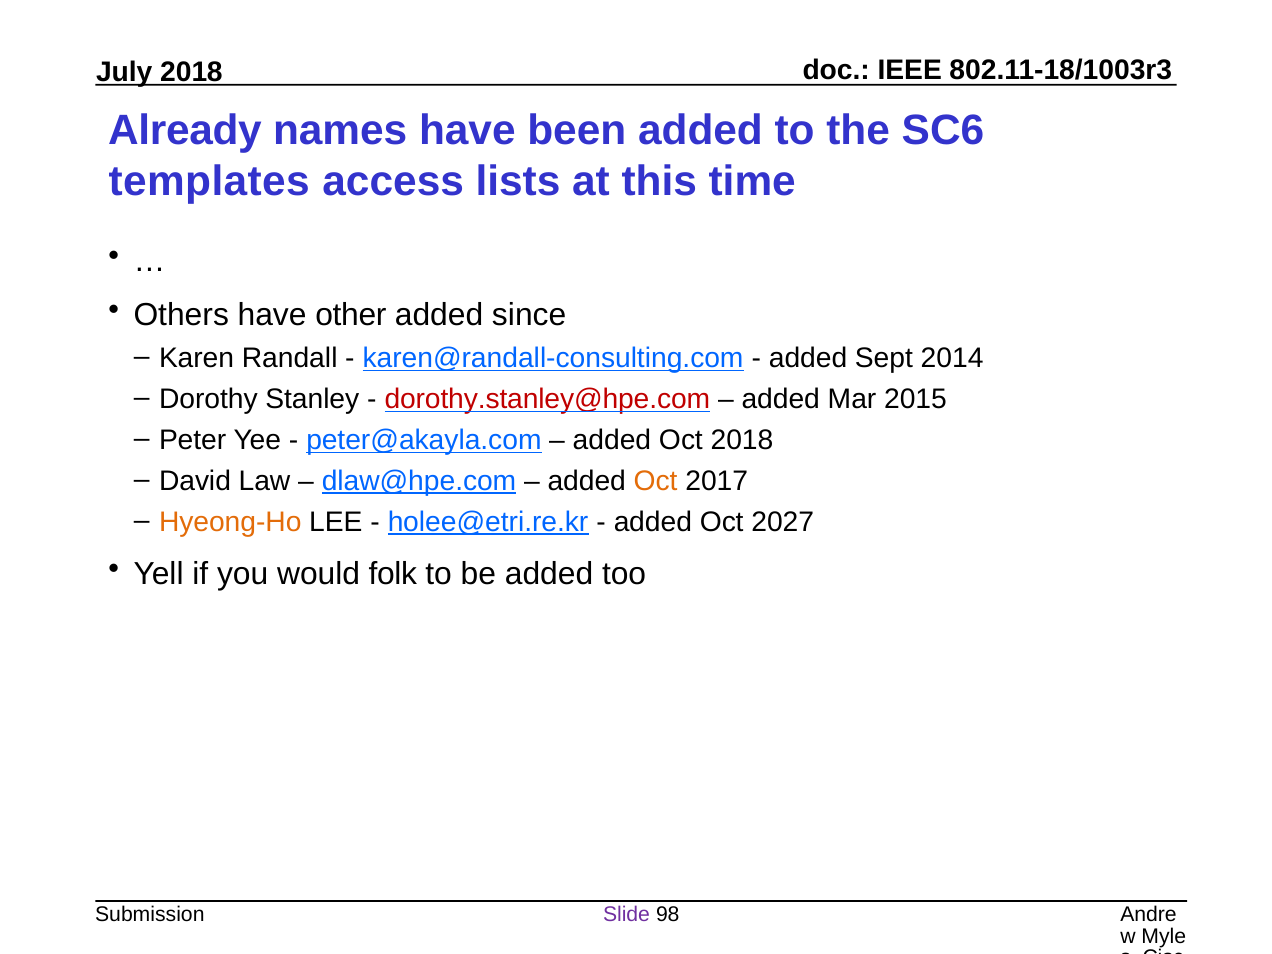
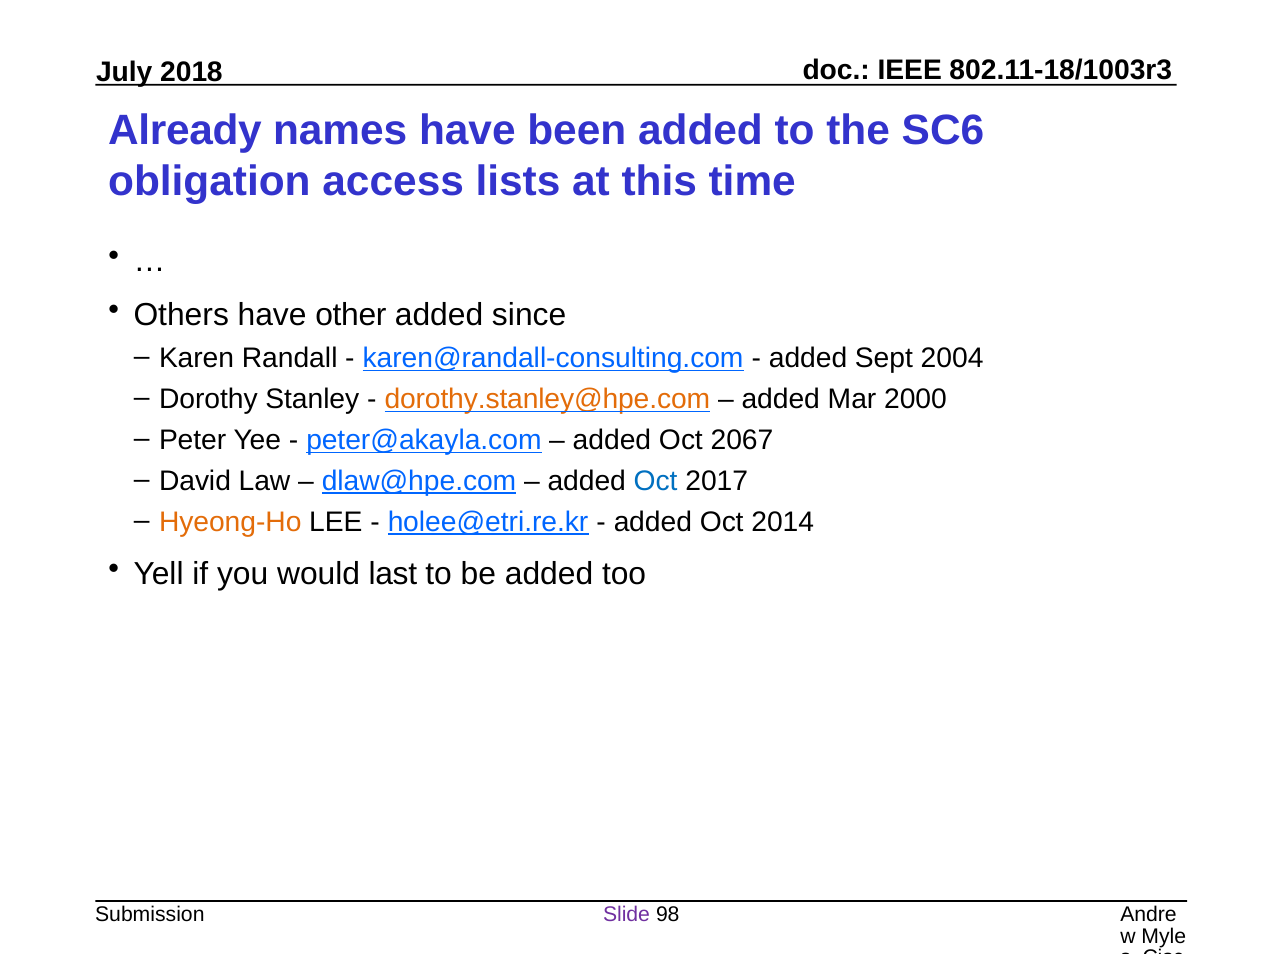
templates: templates -> obligation (209, 181)
2014: 2014 -> 2004 (952, 358)
dorothy.stanley@hpe.com colour: red -> orange (547, 399)
2015: 2015 -> 2000 (915, 399)
Oct 2018: 2018 -> 2067 (742, 440)
Oct colour: orange -> blue (656, 481)
2027: 2027 -> 2014 (783, 522)
folk: folk -> last (393, 574)
